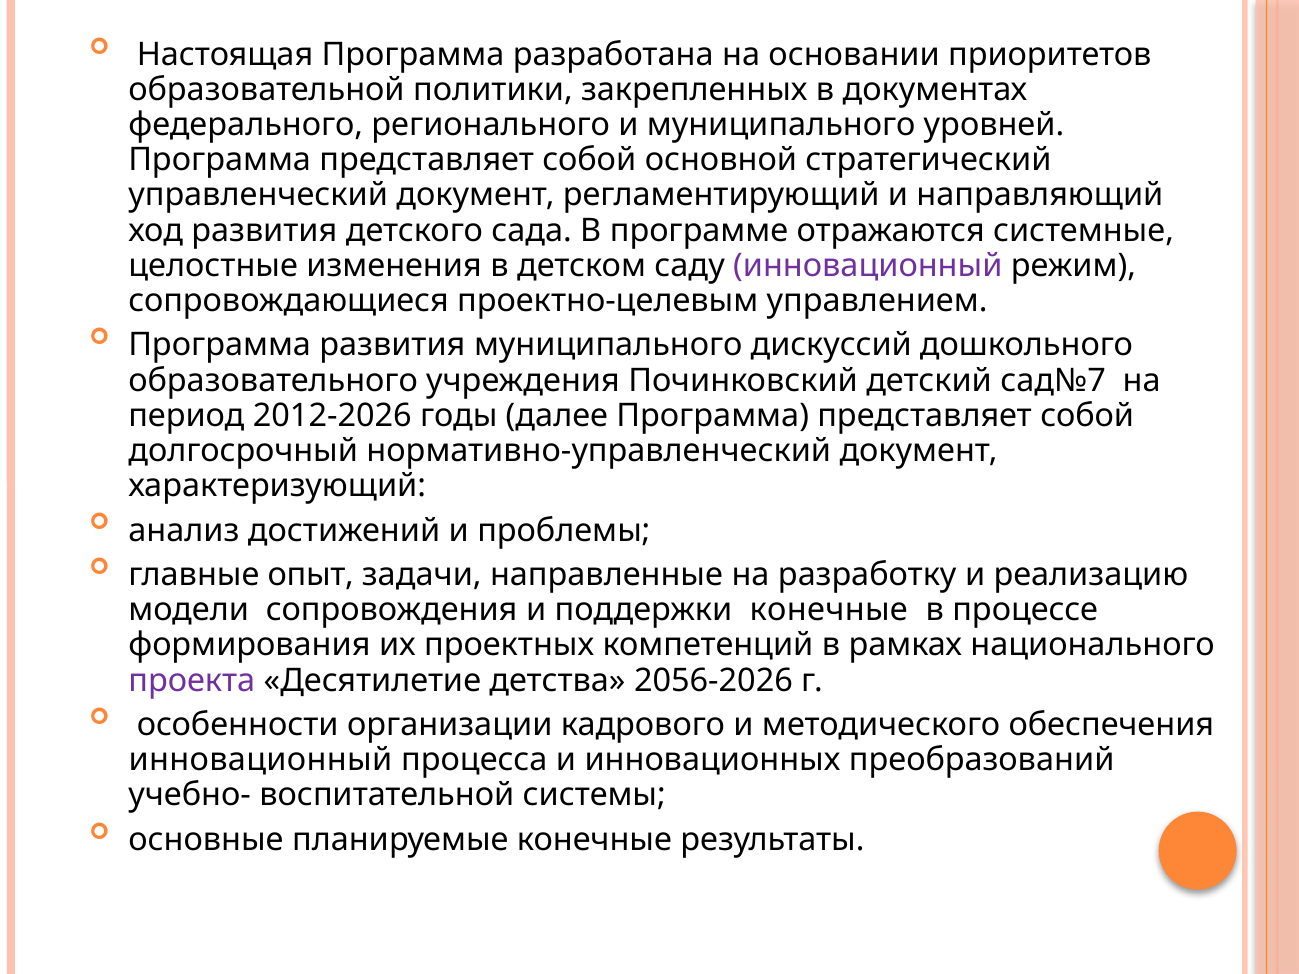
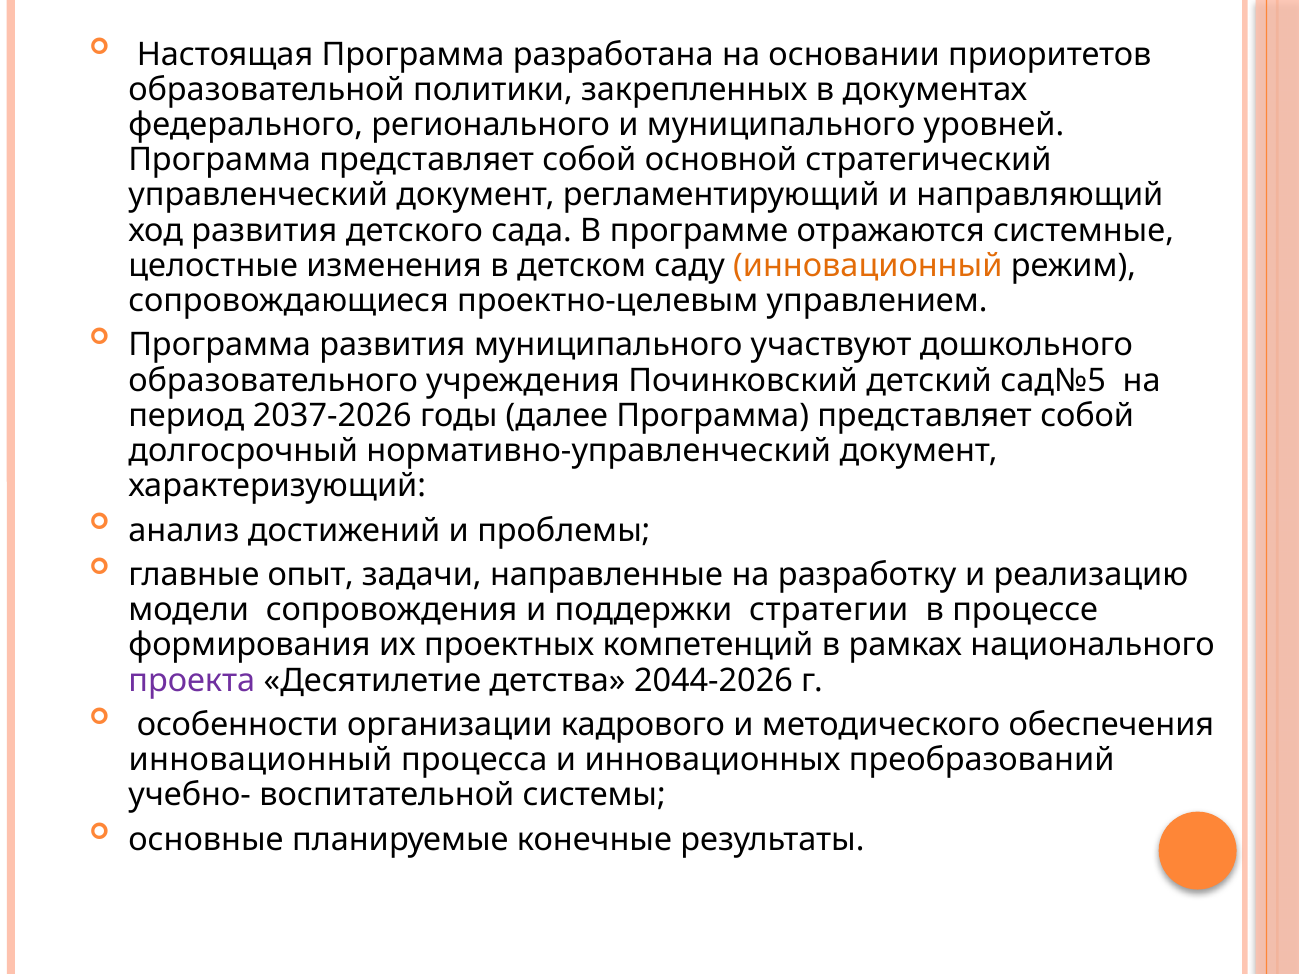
инновационный colour: purple -> orange (868, 265)
дискуссий: дискуссий -> участвуют (831, 345)
сад№7: сад№7 -> сад№5 (1053, 380)
2012-2026: 2012-2026 -> 2037-2026 (332, 415)
поддержки конечные: конечные -> стратегии (829, 610)
2056-2026: 2056-2026 -> 2044-2026 (713, 681)
